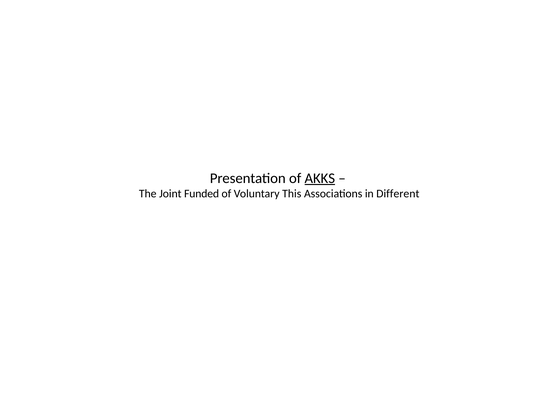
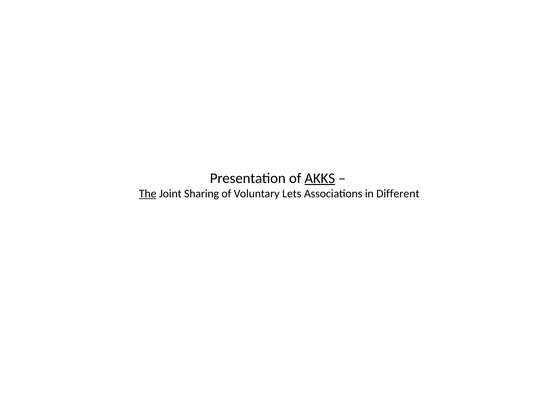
The underline: none -> present (148, 194)
Funded: Funded -> Sharing (202, 194)
This: This -> Lets (292, 194)
